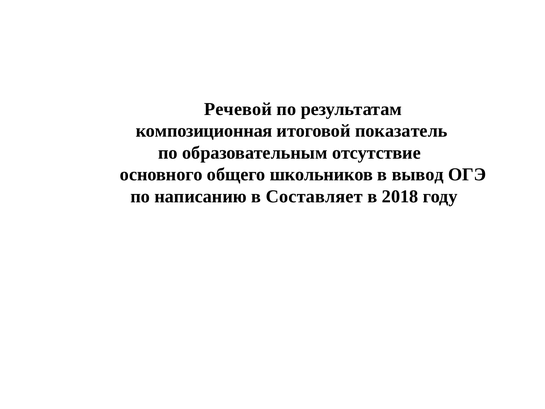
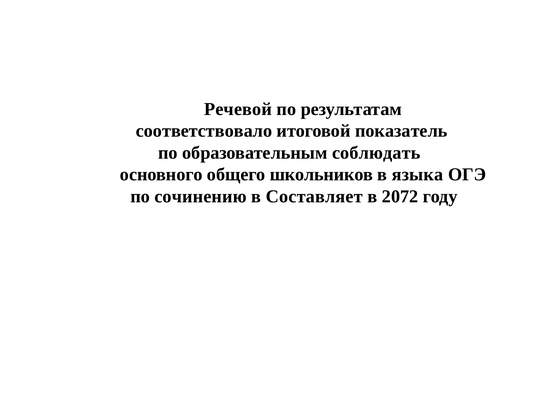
композиционная: композиционная -> соответствовало (204, 131)
отсутствие: отсутствие -> соблюдать (376, 153)
вывод: вывод -> языка (418, 175)
написанию: написанию -> сочинению (200, 196)
2018: 2018 -> 2072 (400, 196)
